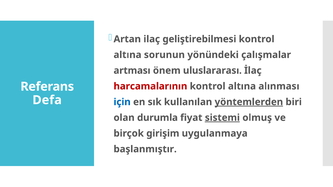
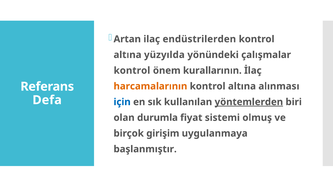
geliştirebilmesi: geliştirebilmesi -> endüstrilerden (199, 39)
sorunun: sorunun -> yüzyılda (164, 55)
artması: artması -> kontrol (132, 71)
uluslararası: uluslararası -> kurallarının (212, 71)
harcamalarının colour: red -> orange (150, 86)
sistemi underline: present -> none (222, 118)
